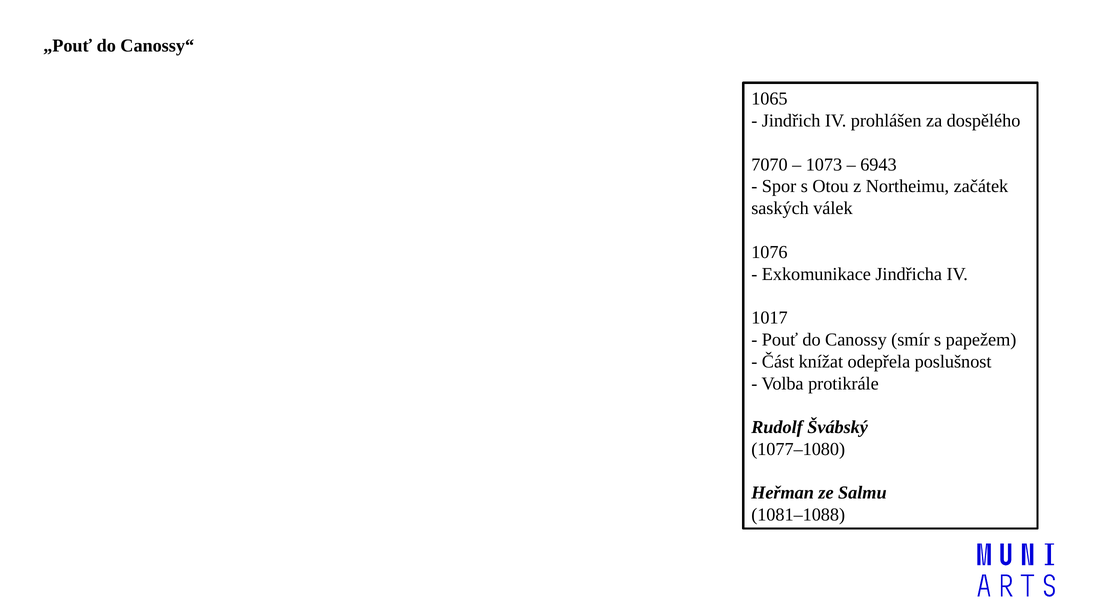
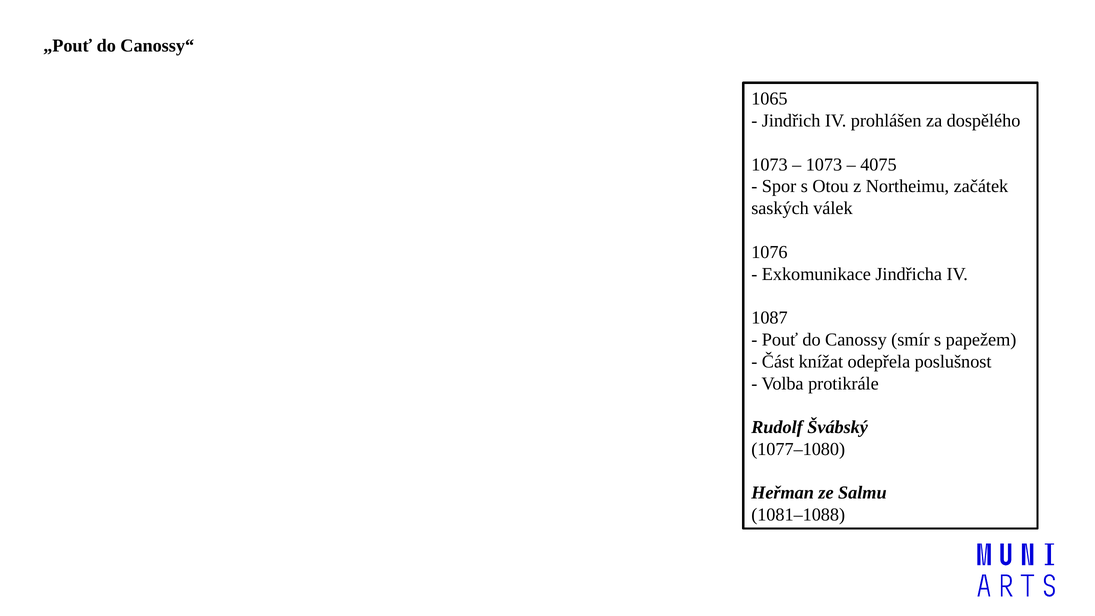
7070: 7070 -> 1073 (769, 165)
6943: 6943 -> 4075 (878, 165)
1017: 1017 -> 1087 (769, 318)
